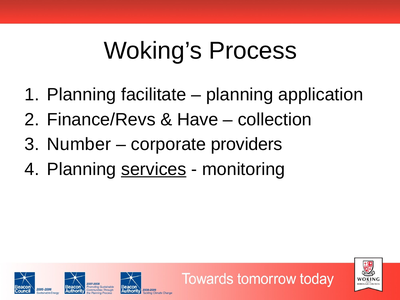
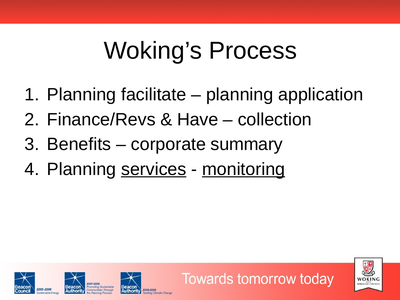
Number: Number -> Benefits (79, 144)
providers: providers -> summary (247, 144)
monitoring underline: none -> present (244, 169)
